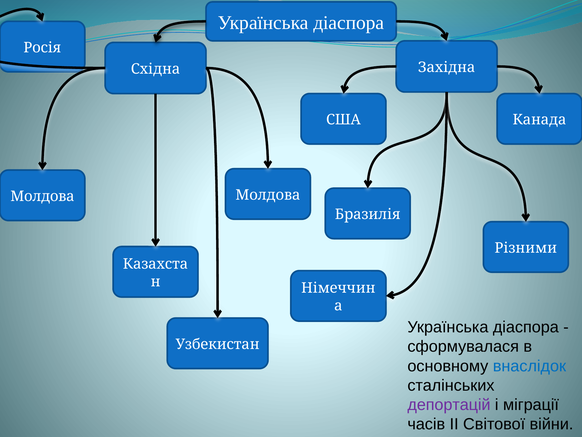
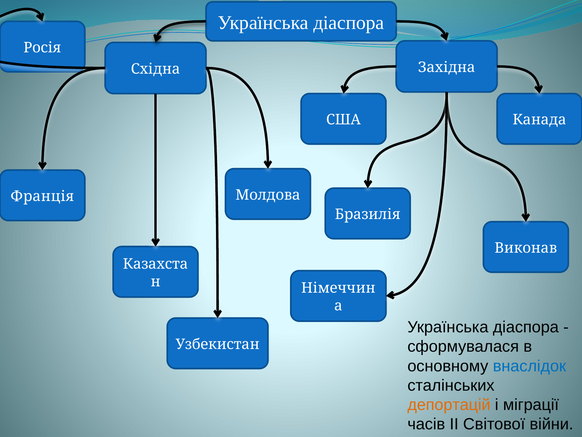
Молдова: Молдова -> Франція (42, 196)
Різними: Різними -> Виконав (526, 248)
депортацій colour: purple -> orange (449, 404)
